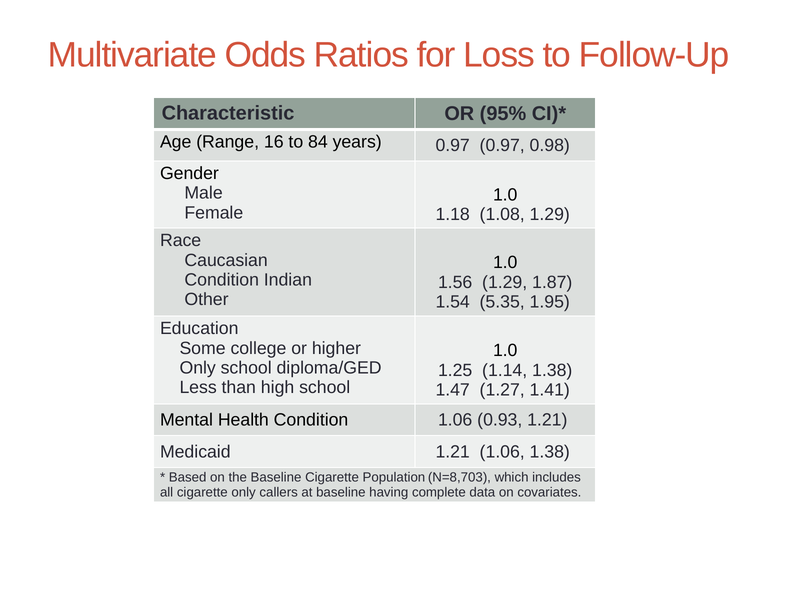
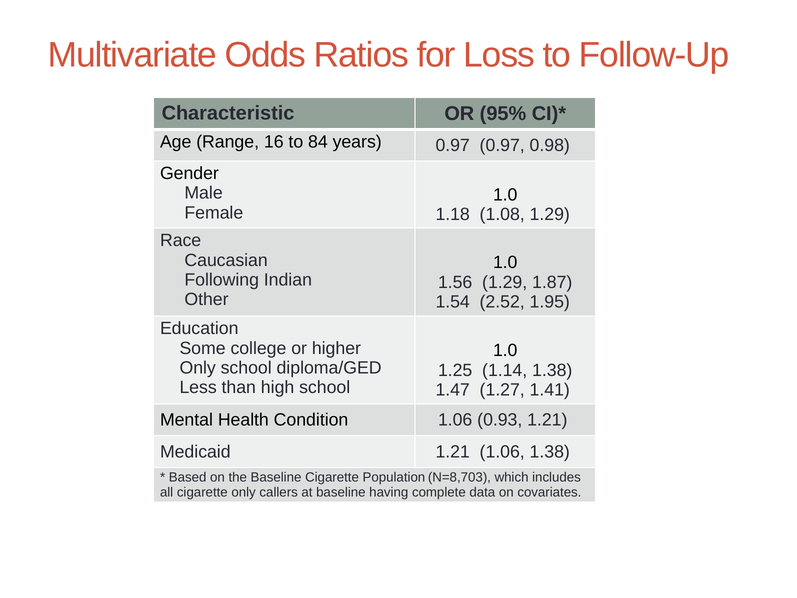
Condition: Condition -> Following (222, 280)
5.35: 5.35 -> 2.52 (502, 302)
